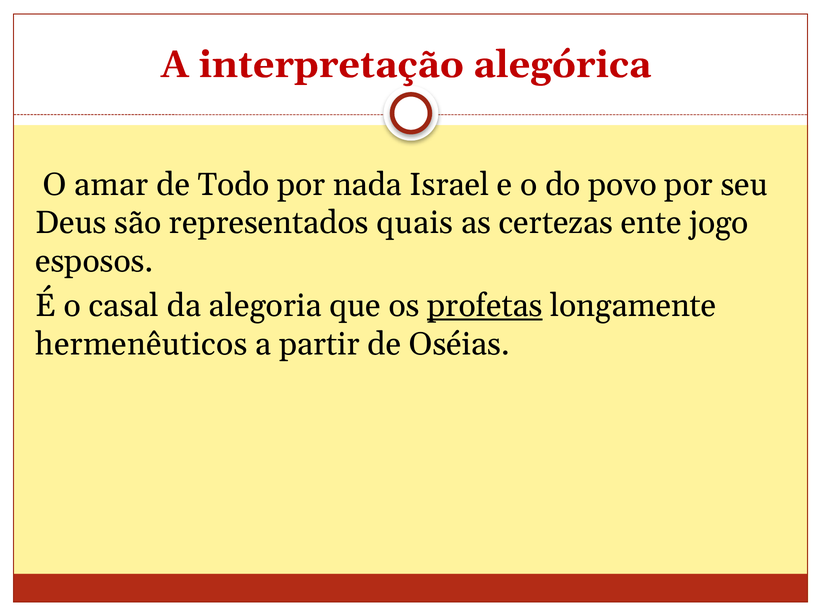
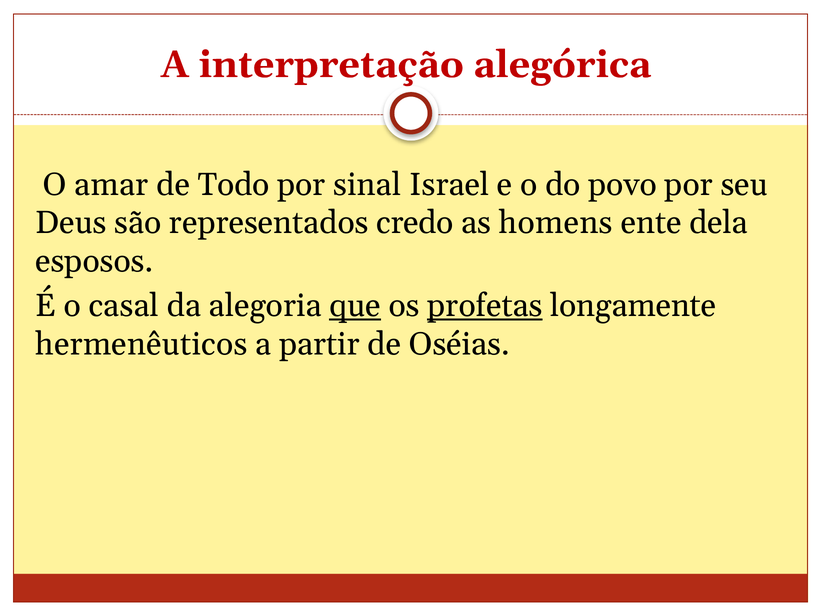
nada: nada -> sinal (367, 185)
quais: quais -> credo (415, 223)
certezas: certezas -> homens (556, 223)
jogo: jogo -> dela (719, 223)
que underline: none -> present (355, 306)
